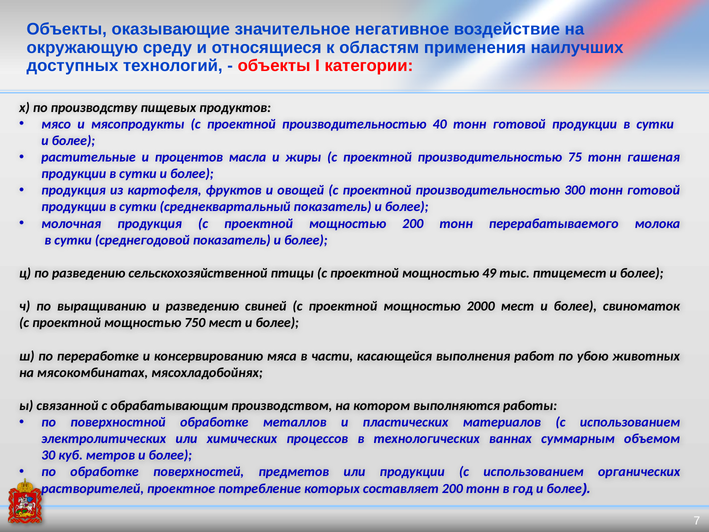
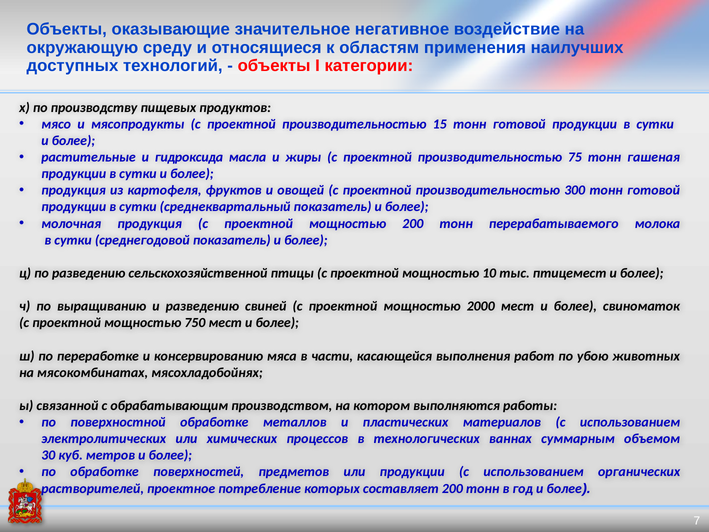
40: 40 -> 15 (440, 124)
процентов: процентов -> гидроксида (189, 157)
49: 49 -> 10 (489, 273)
